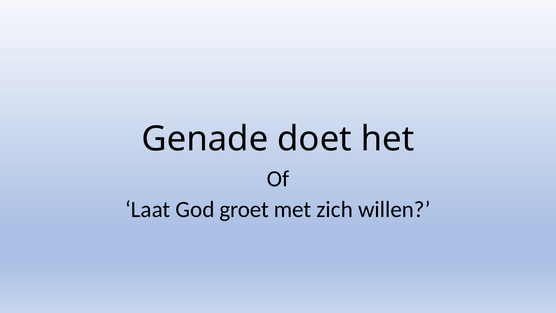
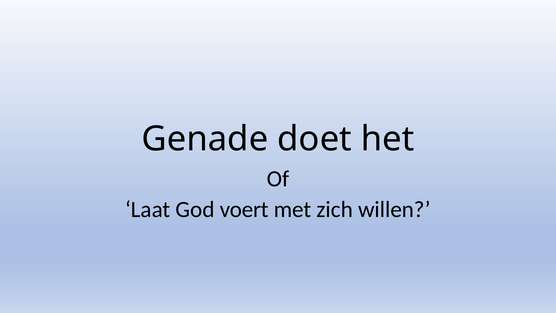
groet: groet -> voert (244, 210)
